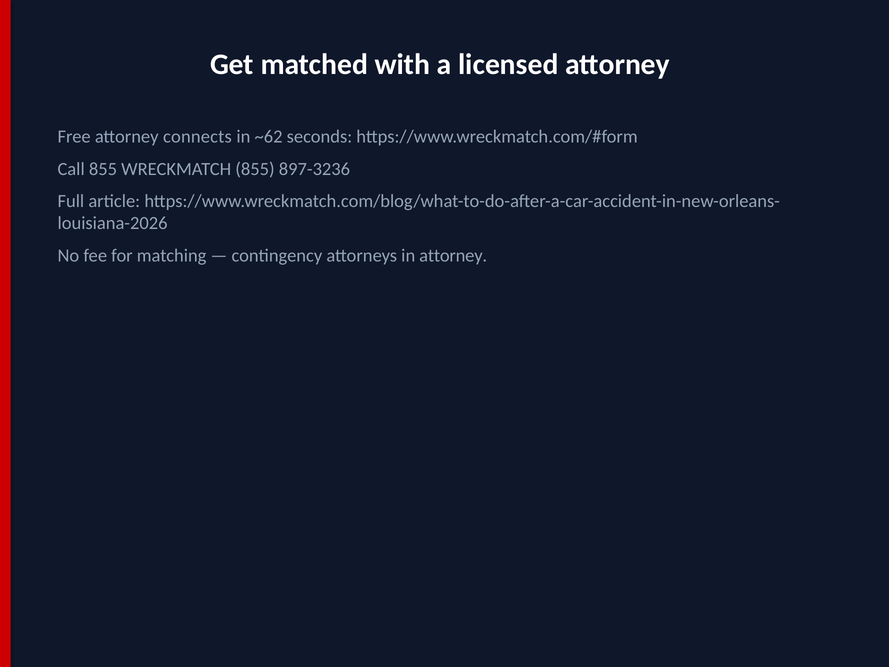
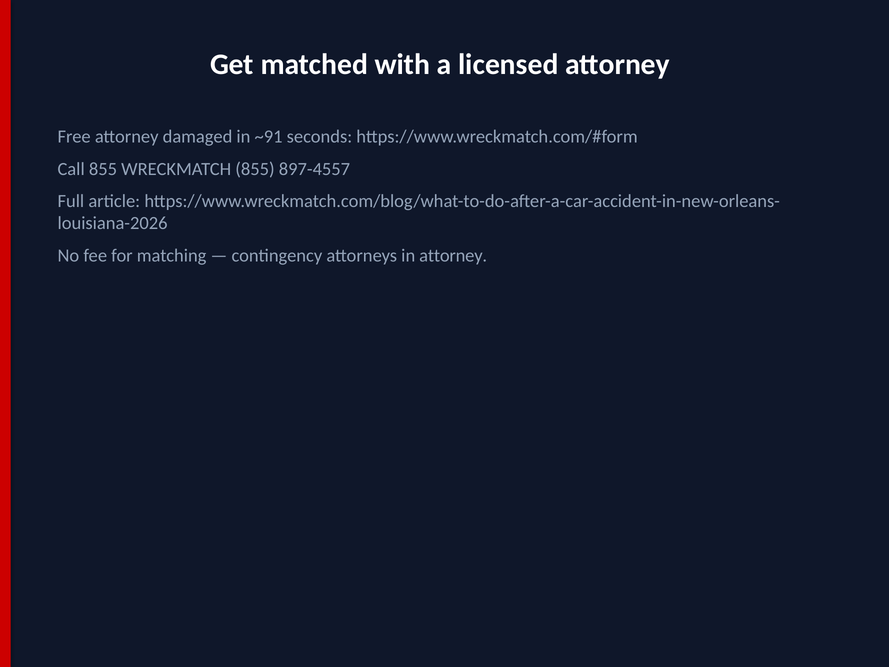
connects: connects -> damaged (198, 137)
~62: ~62 -> ~91 (269, 137)
897-3236: 897-3236 -> 897-4557 (314, 169)
